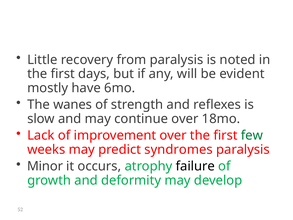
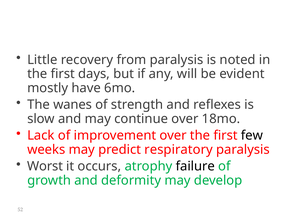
few colour: green -> black (252, 135)
syndromes: syndromes -> respiratory (179, 149)
Minor: Minor -> Worst (45, 166)
